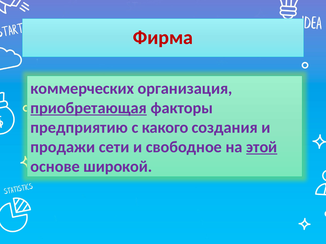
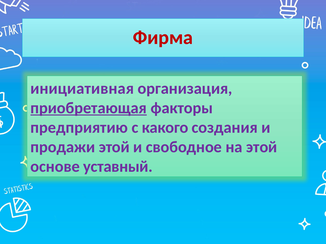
коммерческих: коммерческих -> инициативная (82, 89)
продажи сети: сети -> этой (114, 147)
этой underline: present -> none (262, 147)
широкой: широкой -> уставный (118, 167)
